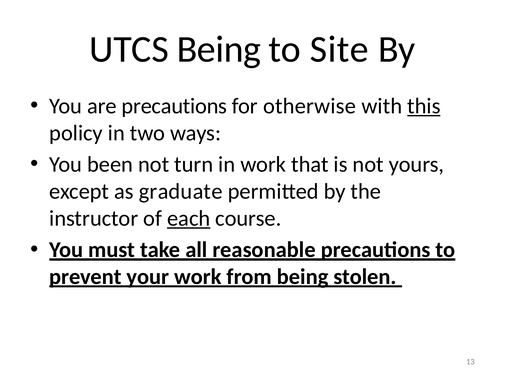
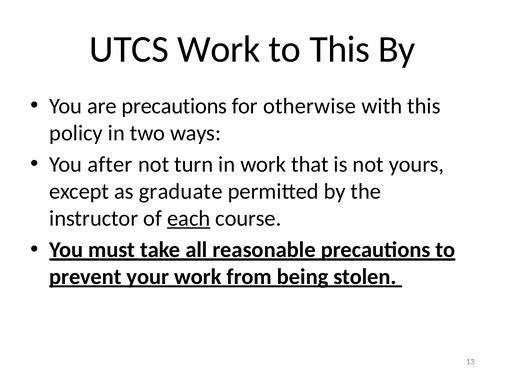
UTCS Being: Being -> Work (219, 49)
to Site: Site -> This (340, 49)
this underline: present -> none (424, 106)
been: been -> after (110, 164)
